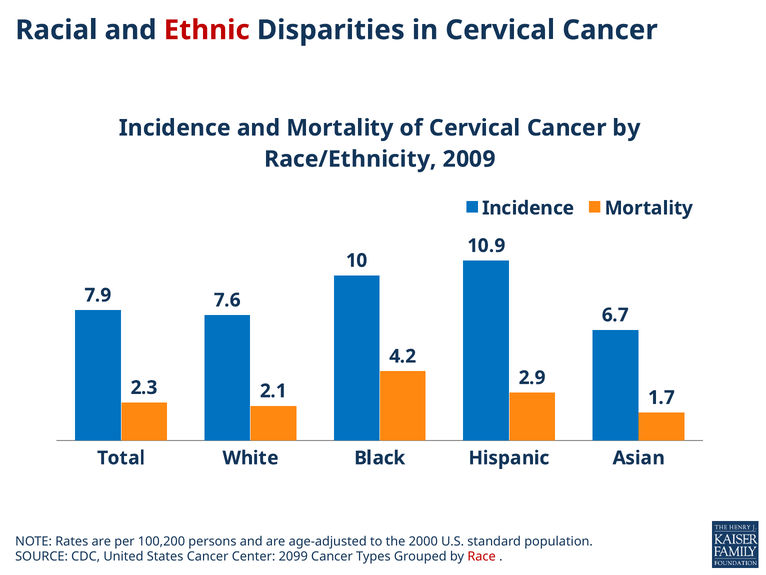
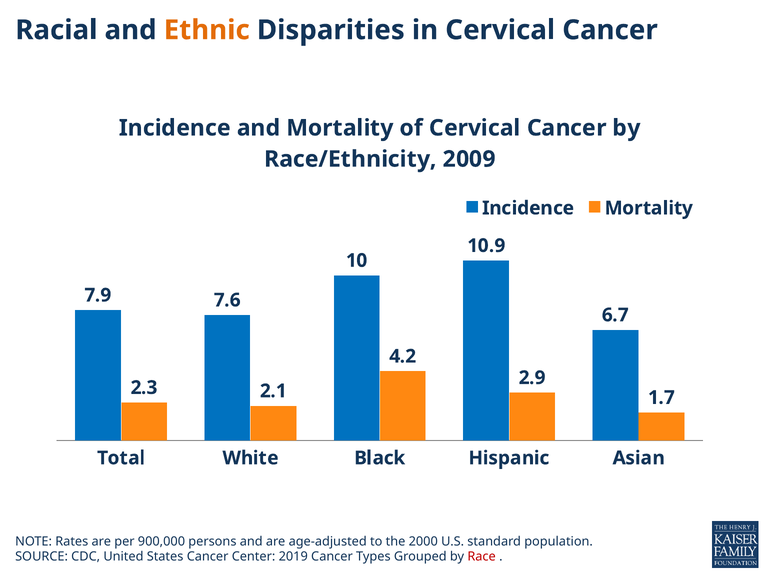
Ethnic colour: red -> orange (207, 30)
100,200: 100,200 -> 900,000 (161, 541)
2099: 2099 -> 2019 (293, 556)
